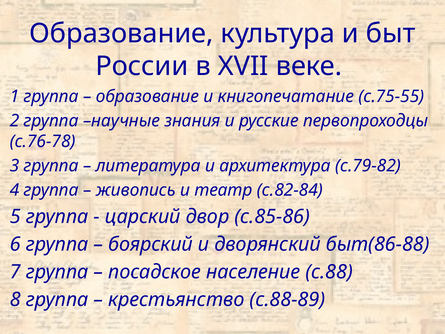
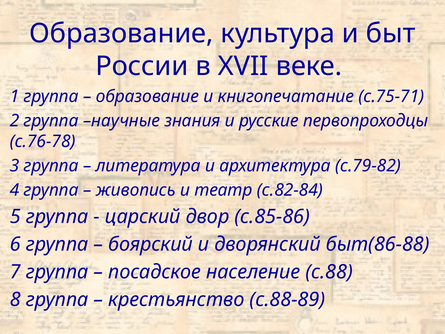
с.75-55: с.75-55 -> с.75-71 (391, 96)
